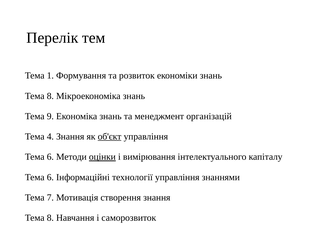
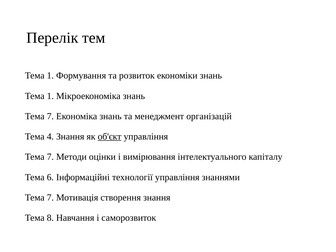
8: 8 -> 1 (50, 96)
9: 9 -> 7 (50, 116)
6: 6 -> 7 (50, 157)
оцінки underline: present -> none (102, 157)
